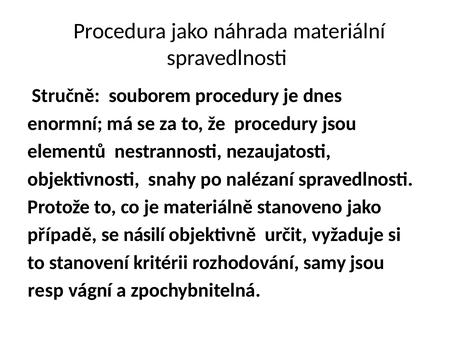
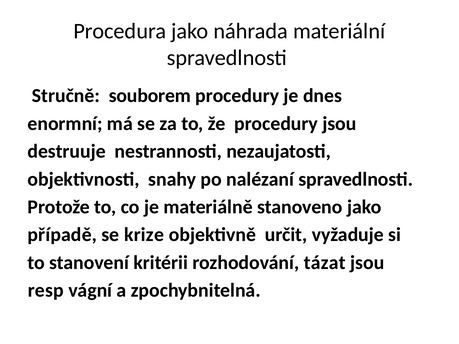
elementů: elementů -> destruuje (67, 151)
násilí: násilí -> krize (144, 235)
samy: samy -> tázat (325, 263)
